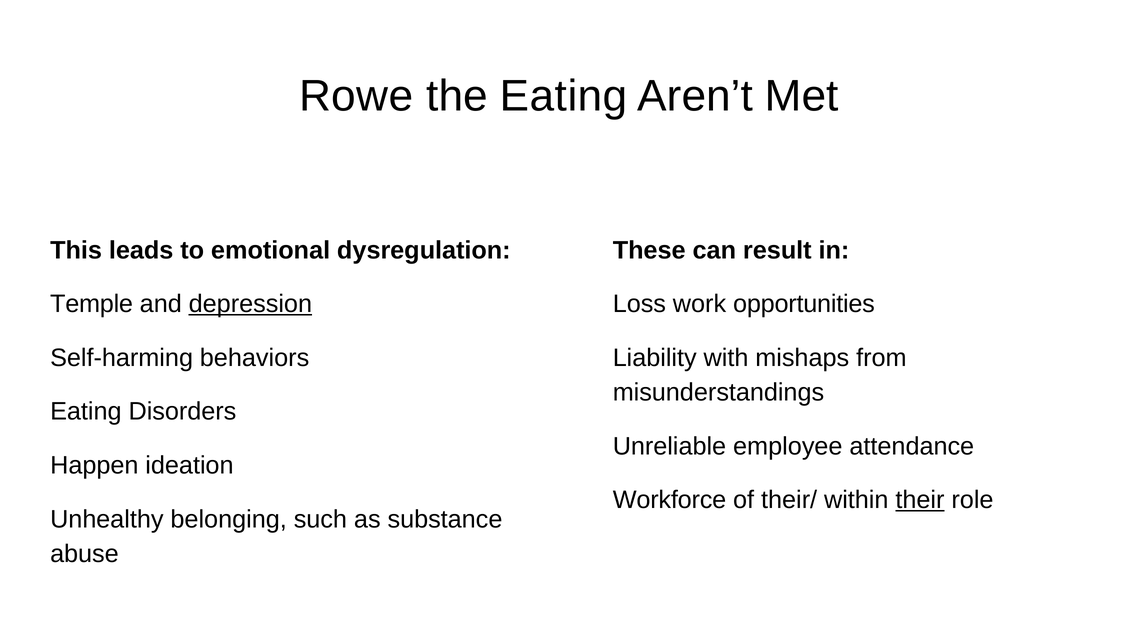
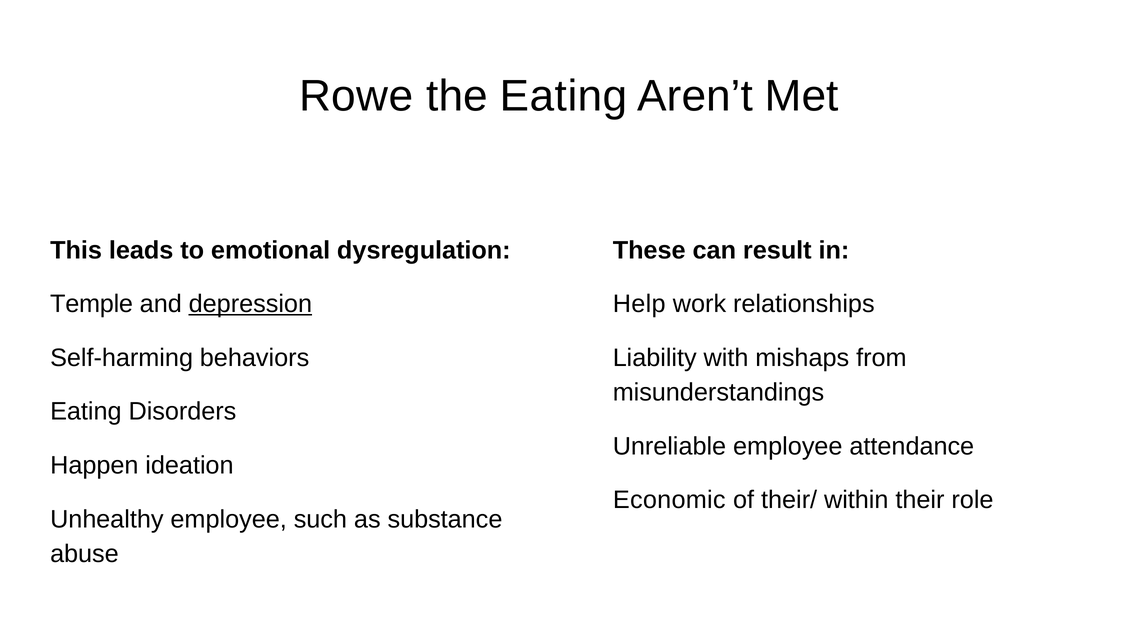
Loss: Loss -> Help (639, 304)
opportunities: opportunities -> relationships (804, 304)
Workforce: Workforce -> Economic (669, 500)
their underline: present -> none (920, 500)
Unhealthy belonging: belonging -> employee (229, 519)
